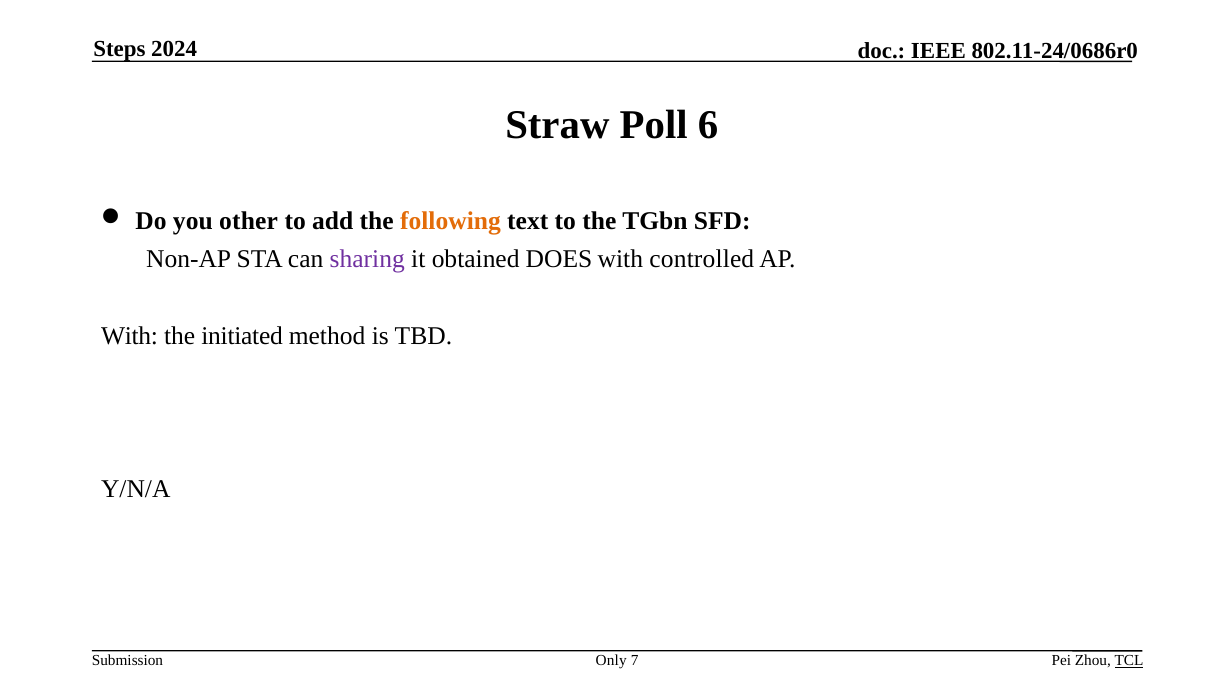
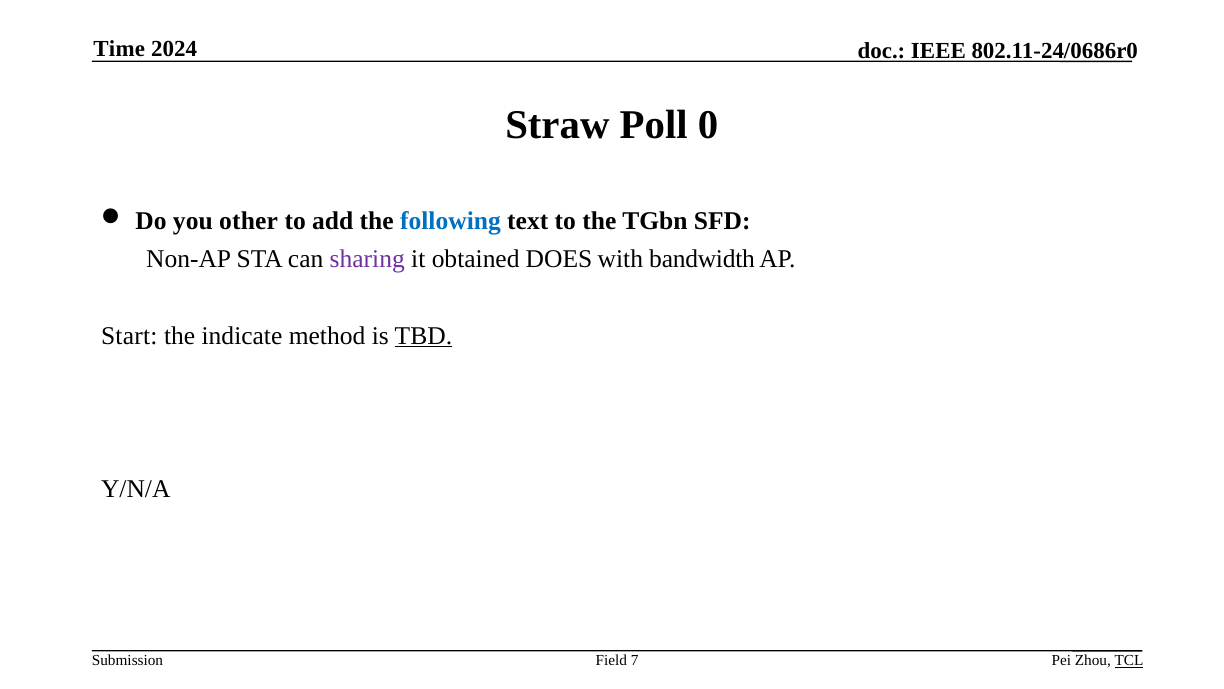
Steps: Steps -> Time (119, 49)
6: 6 -> 0 (708, 125)
following colour: orange -> blue (450, 221)
controlled: controlled -> bandwidth (702, 259)
With: With -> Start (129, 335)
initiated: initiated -> indicate (242, 335)
TBD underline: none -> present (423, 335)
Only: Only -> Field (611, 660)
